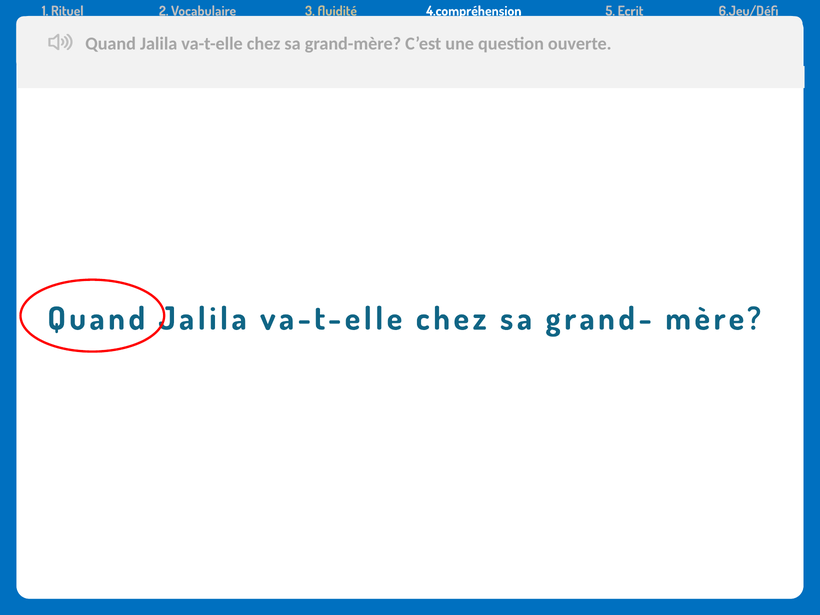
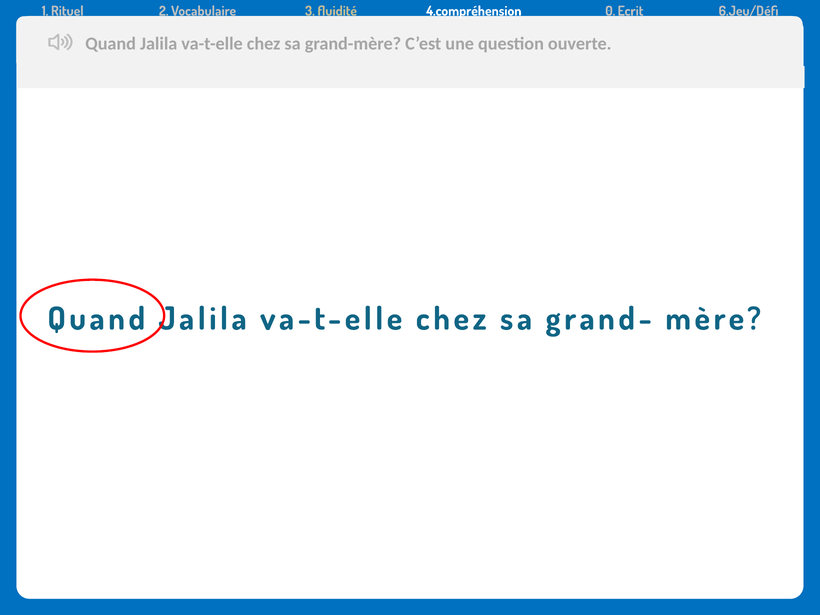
5: 5 -> 0 (610, 11)
